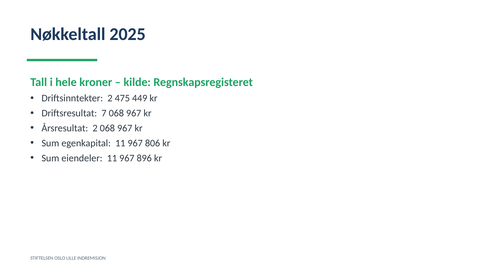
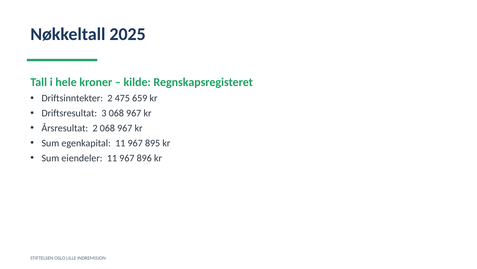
449: 449 -> 659 (140, 98)
7: 7 -> 3 (104, 113)
806: 806 -> 895 (153, 143)
